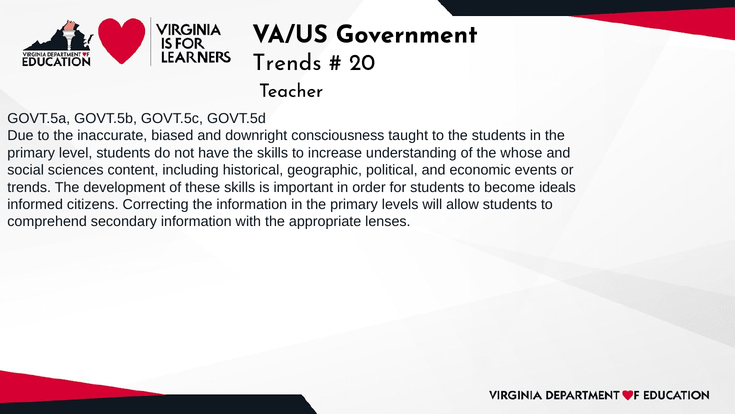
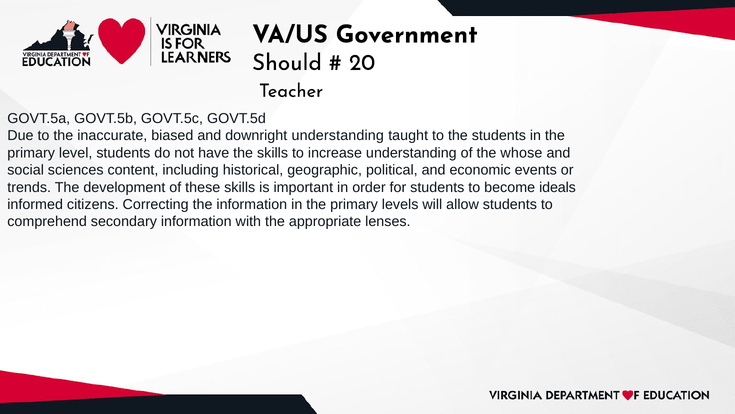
Trends: Trends -> Should (287, 62)
downright consciousness: consciousness -> understanding (338, 136)
